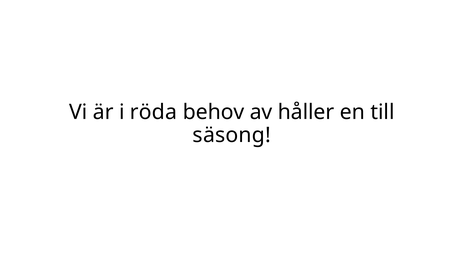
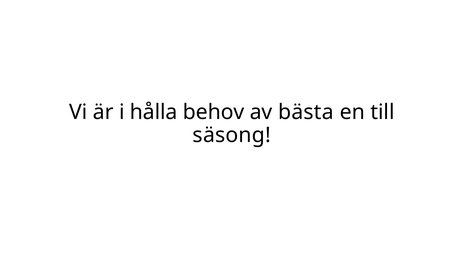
röda: röda -> hålla (154, 112)
håller: håller -> bästa (306, 112)
